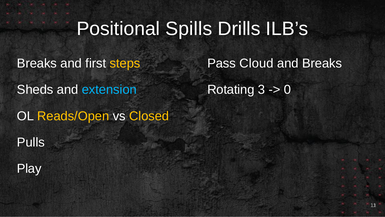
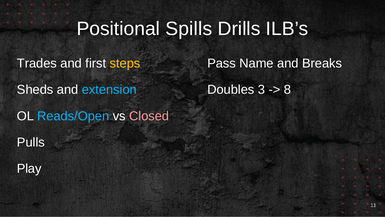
Breaks: Breaks -> Trades (37, 63)
Cloud: Cloud -> Name (256, 63)
Rotating: Rotating -> Doubles (231, 90)
0: 0 -> 8 (287, 90)
Reads/Open colour: yellow -> light blue (73, 116)
Closed colour: yellow -> pink (149, 116)
